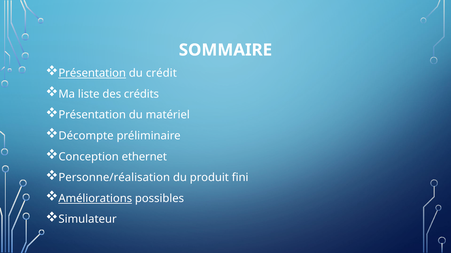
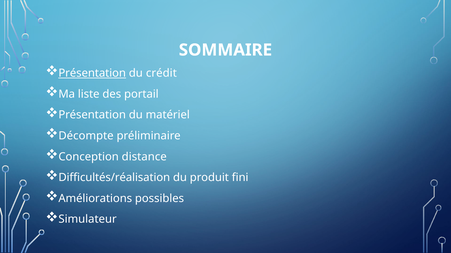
crédits: crédits -> portail (141, 94)
ethernet: ethernet -> distance (144, 157)
Personne/réalisation: Personne/réalisation -> Difficultés/réalisation (114, 178)
Améliorations underline: present -> none (95, 199)
